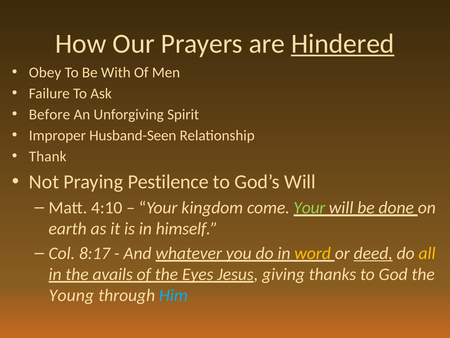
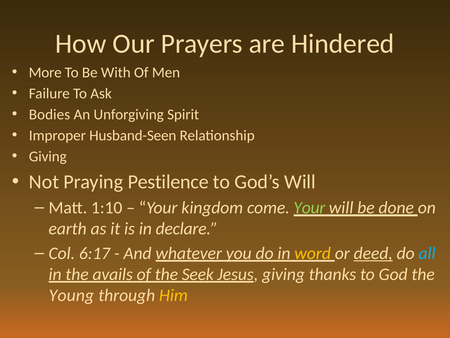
Hindered underline: present -> none (343, 44)
Obey: Obey -> More (45, 72)
Before: Before -> Bodies (50, 114)
Thank: Thank -> Giving (48, 156)
4:10: 4:10 -> 1:10 (107, 207)
himself: himself -> declare (187, 228)
8:17: 8:17 -> 6:17 (95, 253)
all colour: yellow -> light blue (427, 253)
Eyes: Eyes -> Seek (198, 274)
Him colour: light blue -> yellow (173, 295)
